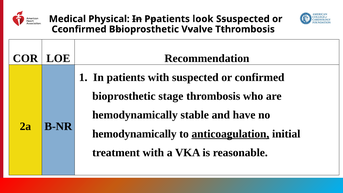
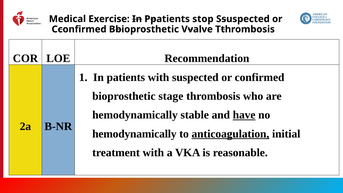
Physical: Physical -> Exercise (109, 19)
look: look -> stop (203, 19)
have underline: none -> present (244, 115)
